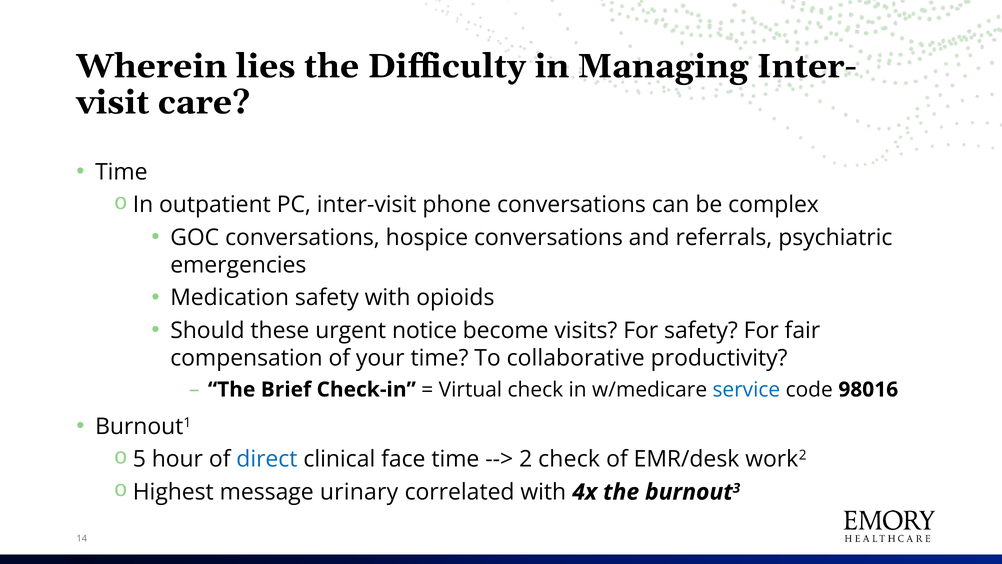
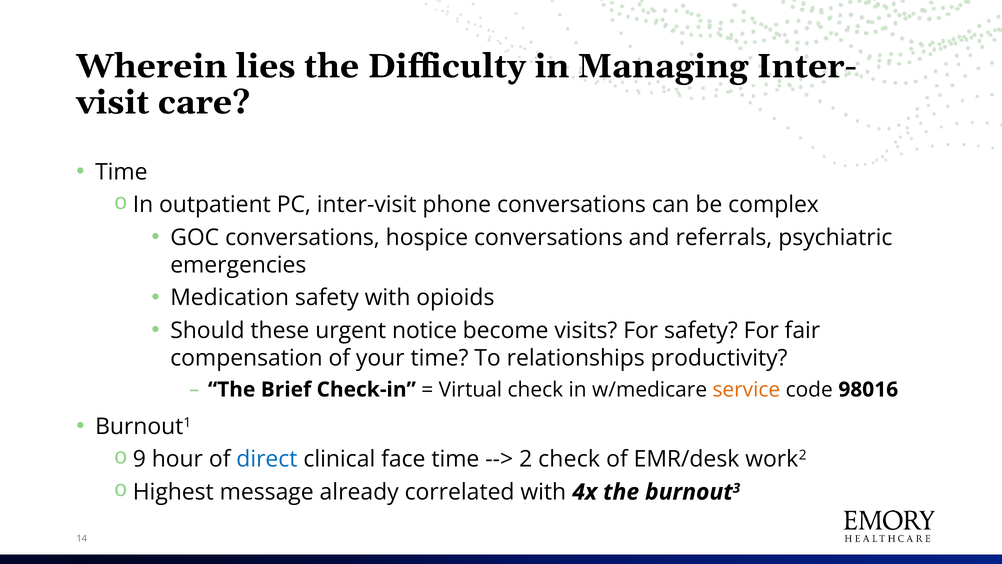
collaborative: collaborative -> relationships (576, 358)
service colour: blue -> orange (746, 389)
5: 5 -> 9 (139, 459)
urinary: urinary -> already (359, 492)
